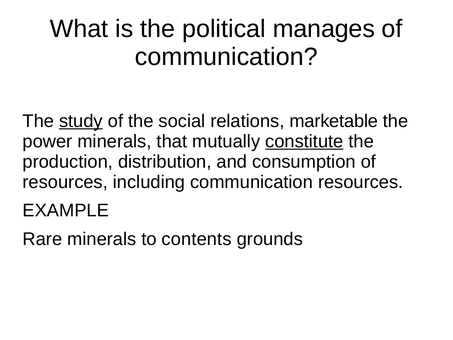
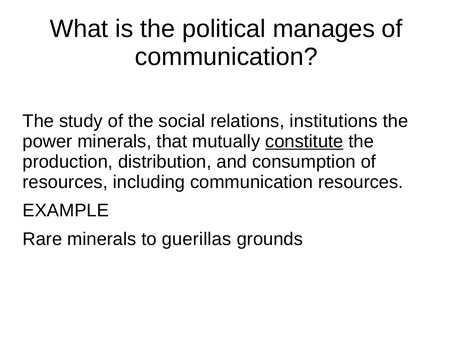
study underline: present -> none (81, 121)
marketable: marketable -> institutions (334, 121)
contents: contents -> guerillas (197, 239)
